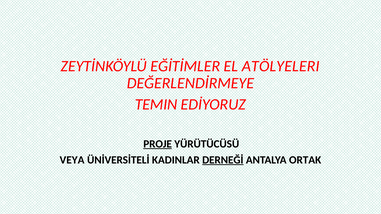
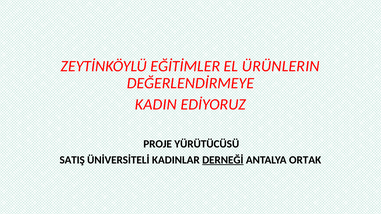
ATÖLYELERI: ATÖLYELERI -> ÜRÜNLERIN (281, 66)
TEMIN: TEMIN -> KADIN (156, 104)
PROJE underline: present -> none (158, 144)
VEYA: VEYA -> SATIŞ (72, 160)
